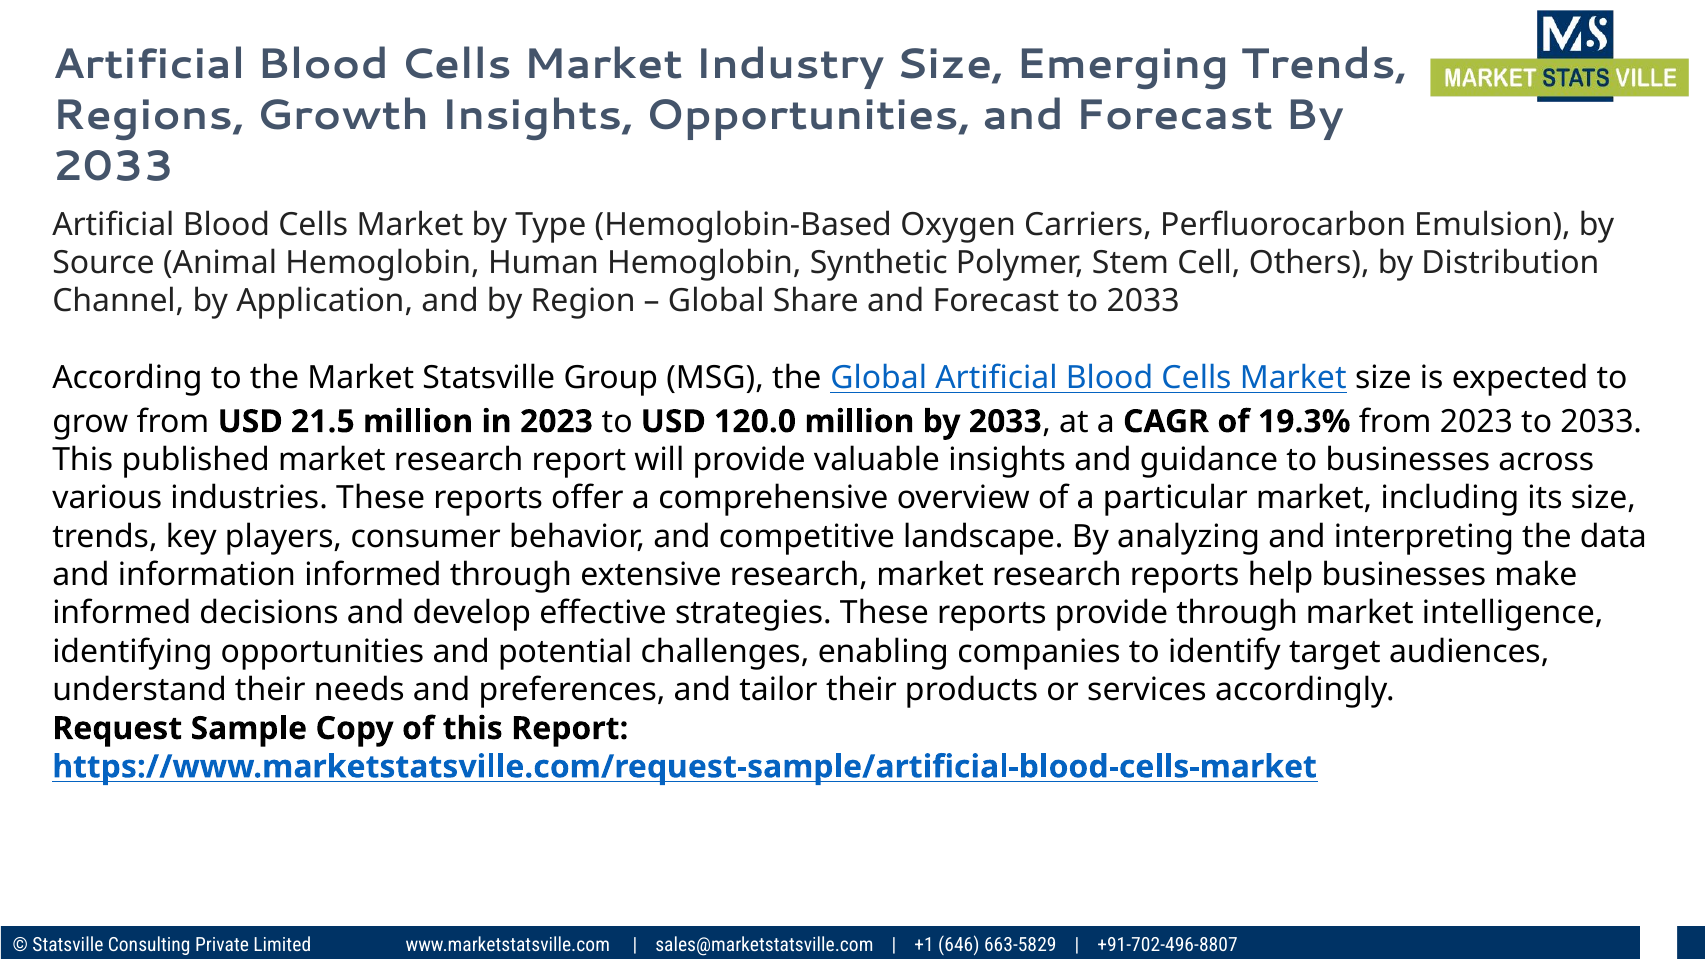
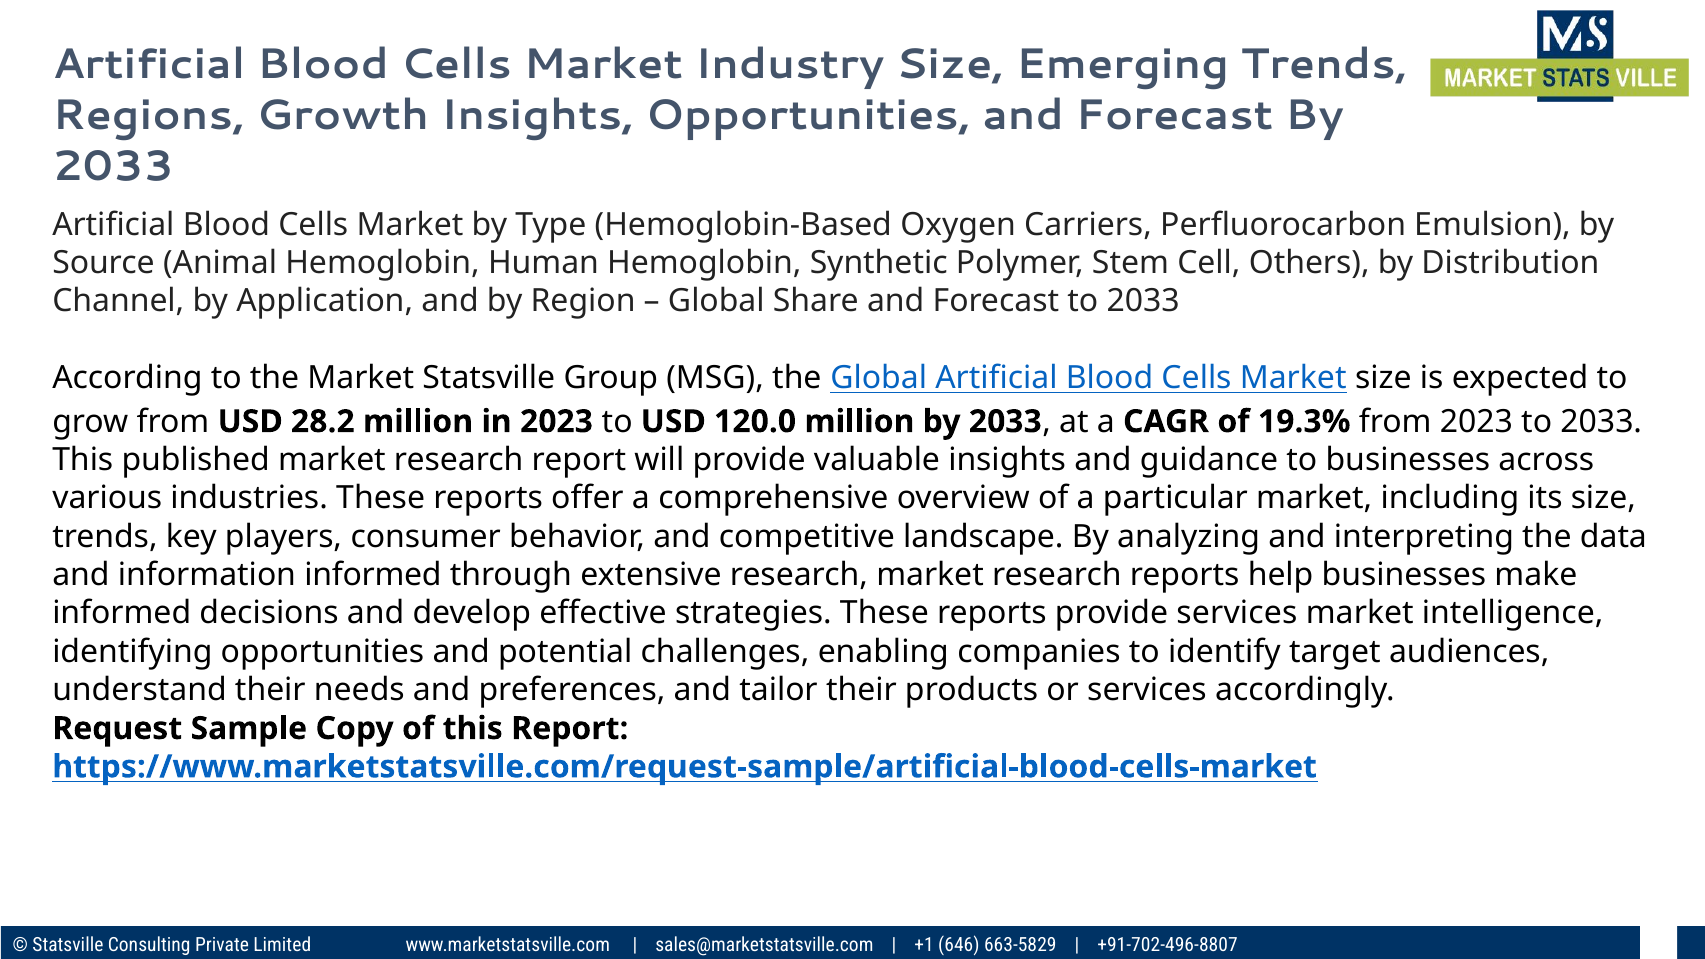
21.5: 21.5 -> 28.2 (323, 422)
provide through: through -> services (1237, 613)
